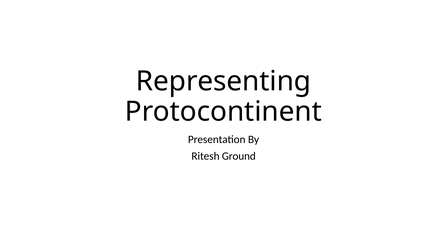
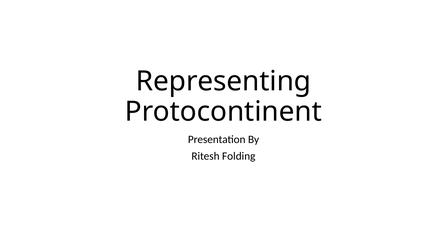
Ground: Ground -> Folding (239, 156)
